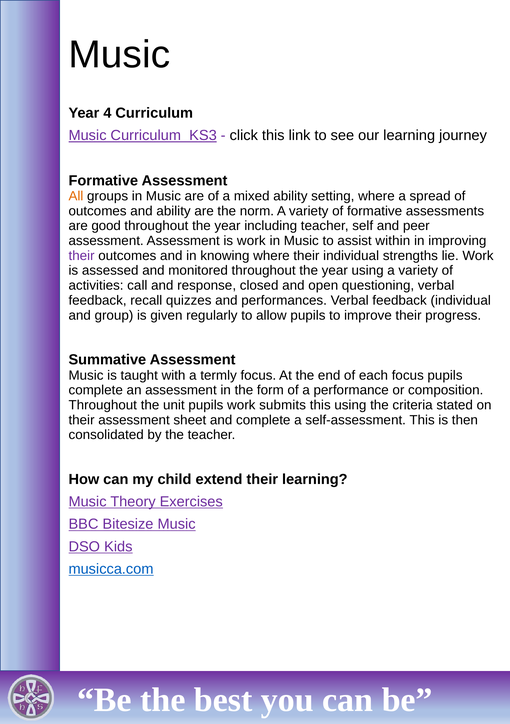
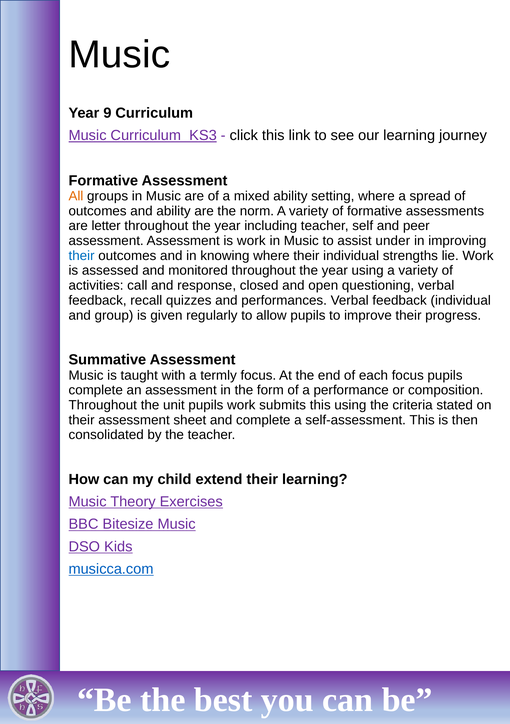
4: 4 -> 9 (107, 113)
good: good -> letter (106, 226)
within: within -> under (393, 241)
their colour: purple -> blue (82, 256)
